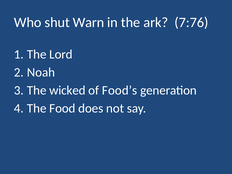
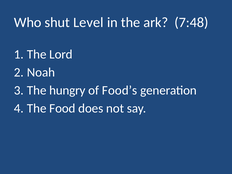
Warn: Warn -> Level (88, 22)
7:76: 7:76 -> 7:48 (191, 22)
wicked: wicked -> hungry (67, 90)
